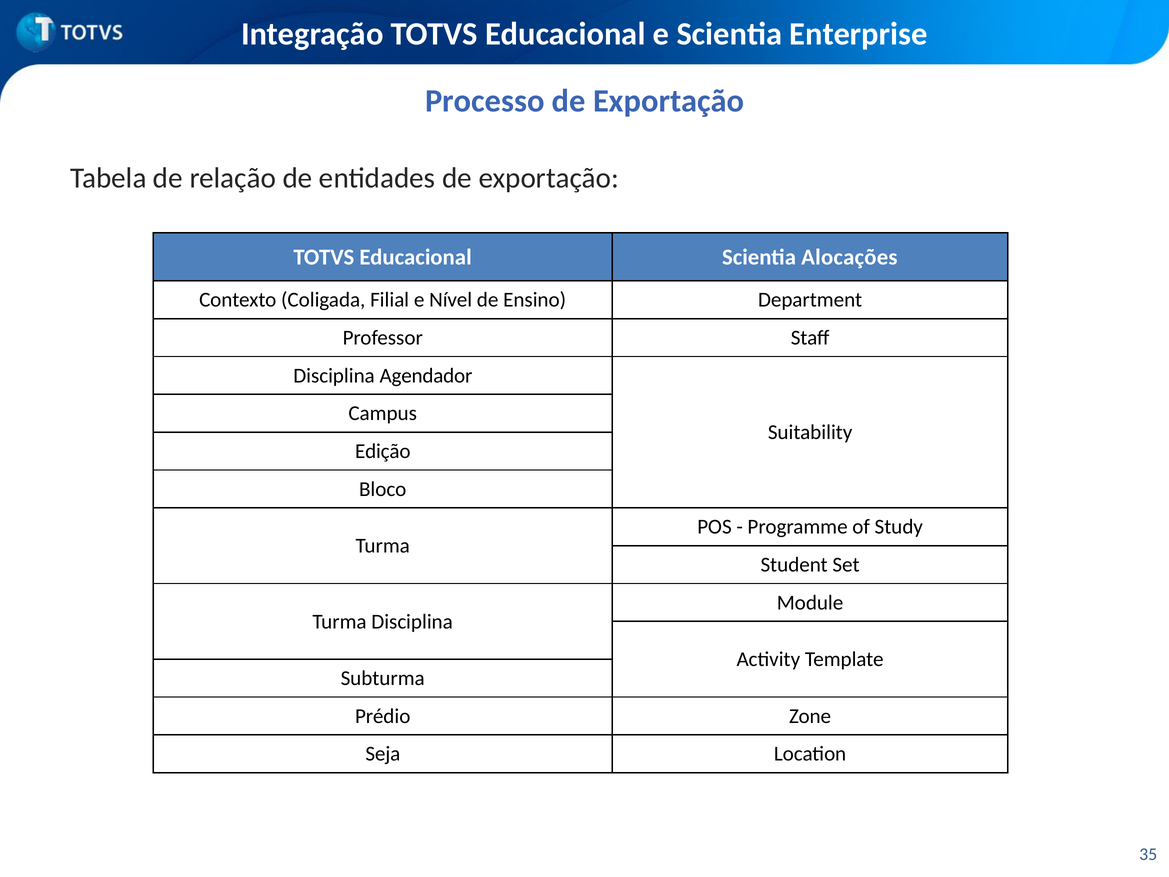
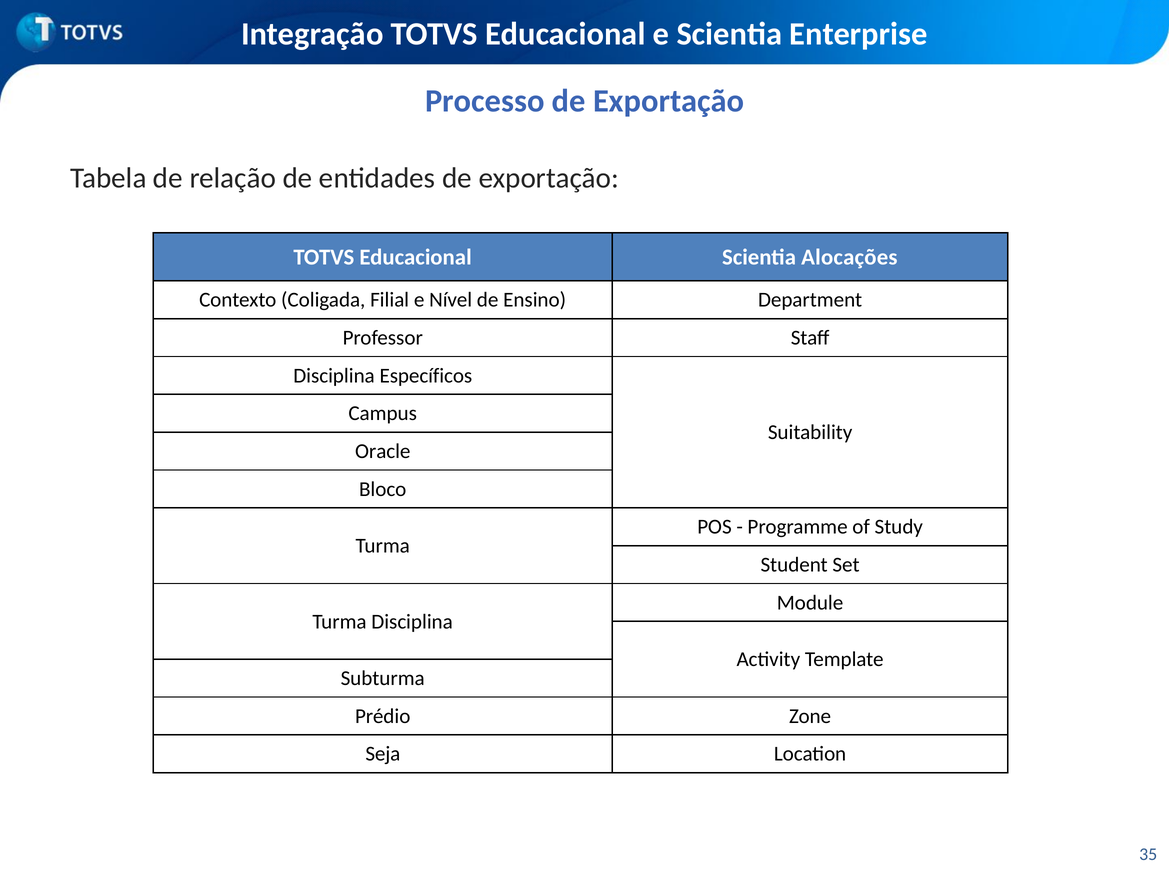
Agendador: Agendador -> Específicos (426, 375)
Edição: Edição -> Oracle (383, 451)
